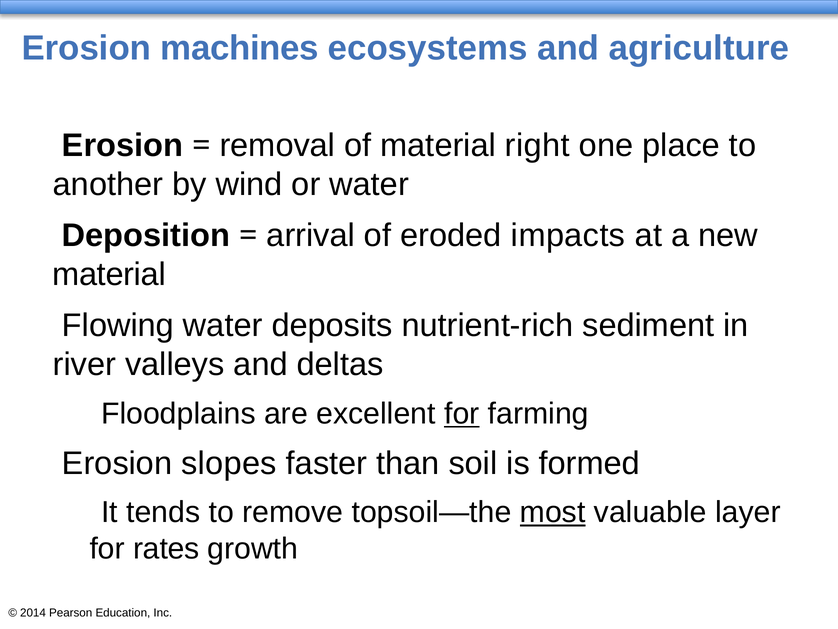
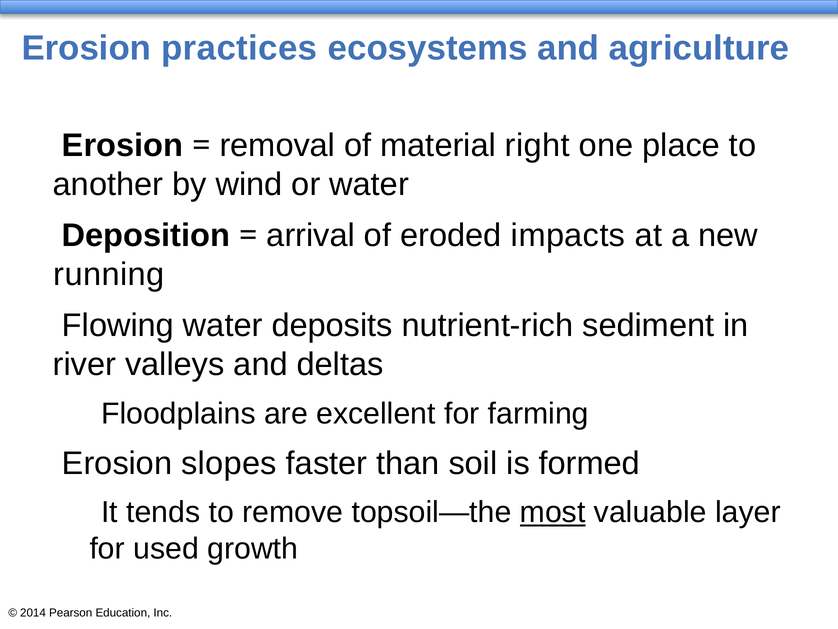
machines: machines -> practices (239, 48)
material: material -> running (109, 274)
for underline: present -> none (462, 413)
rates: rates -> used (166, 548)
